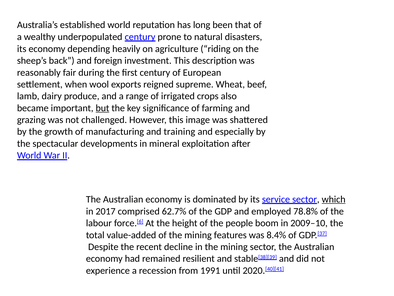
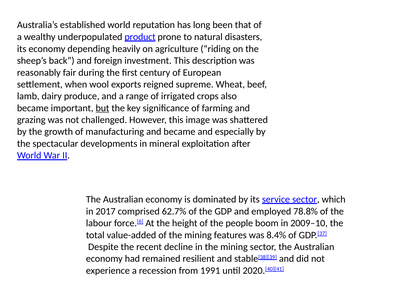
underpopulated century: century -> product (140, 37)
and training: training -> became (179, 132)
which underline: present -> none (334, 199)
